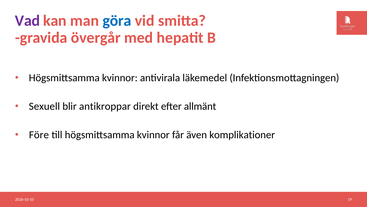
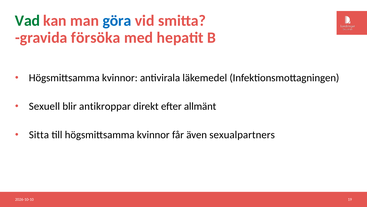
Vad colour: purple -> green (27, 21)
övergår: övergår -> försöka (96, 38)
Före: Före -> Sitta (39, 134)
komplikationer: komplikationer -> sexualpartners (242, 134)
